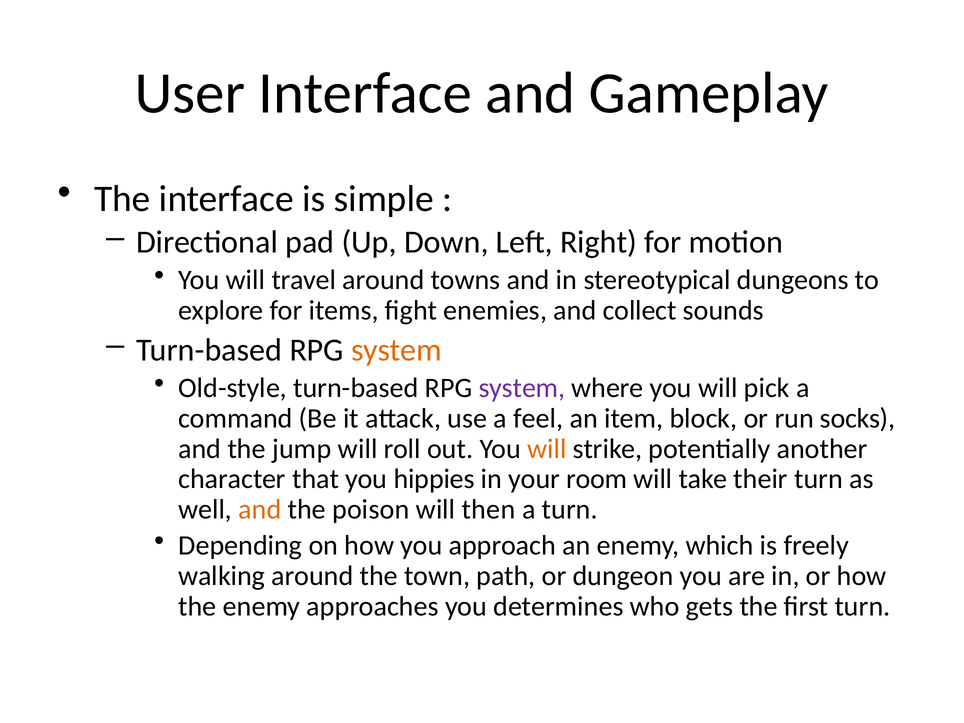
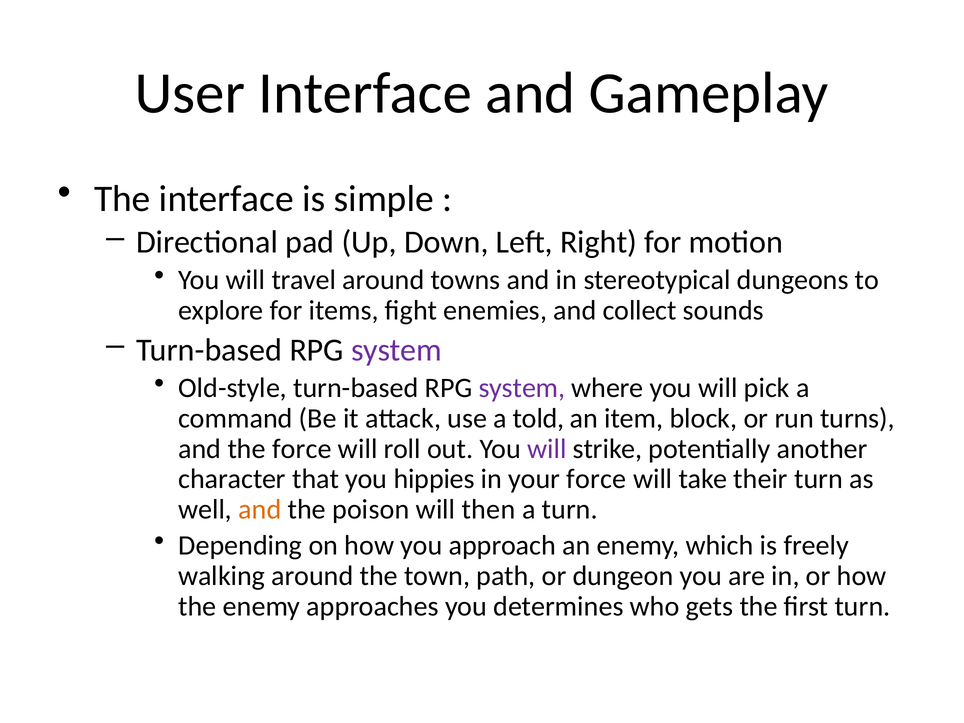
system colour: orange -> purple (396, 350)
feel: feel -> told (539, 418)
socks: socks -> turns (857, 418)
the jump: jump -> force (302, 449)
will colour: orange -> purple (547, 449)
your room: room -> force (596, 479)
